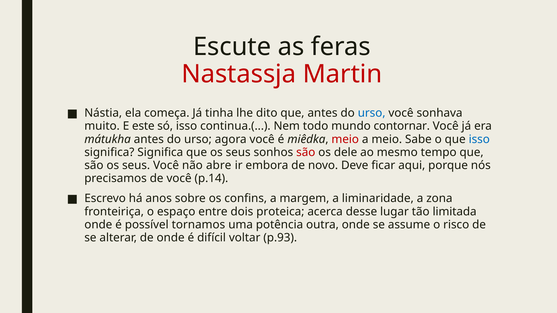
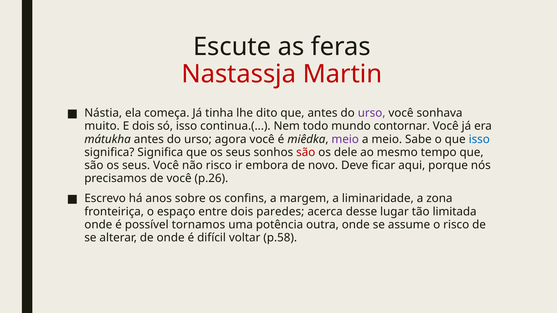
urso colour: blue -> purple (372, 113)
E este: este -> dois (143, 126)
meio colour: red -> purple (345, 139)
não abre: abre -> risco (219, 166)
p.14: p.14 -> p.26 (211, 179)
proteica: proteica -> paredes (280, 212)
p.93: p.93 -> p.58 (280, 238)
